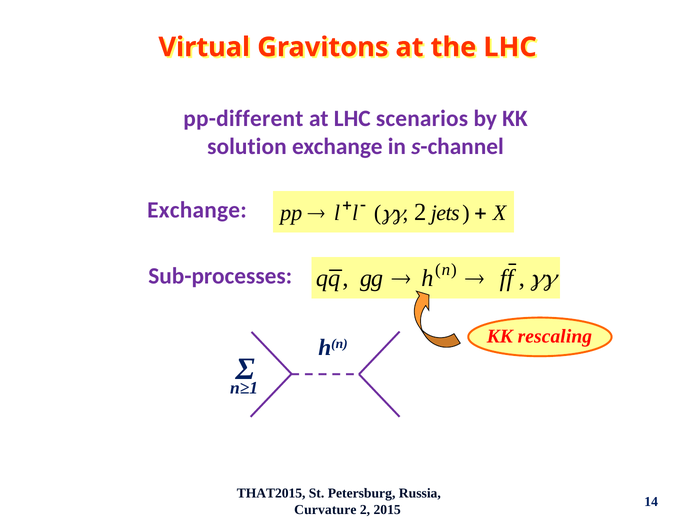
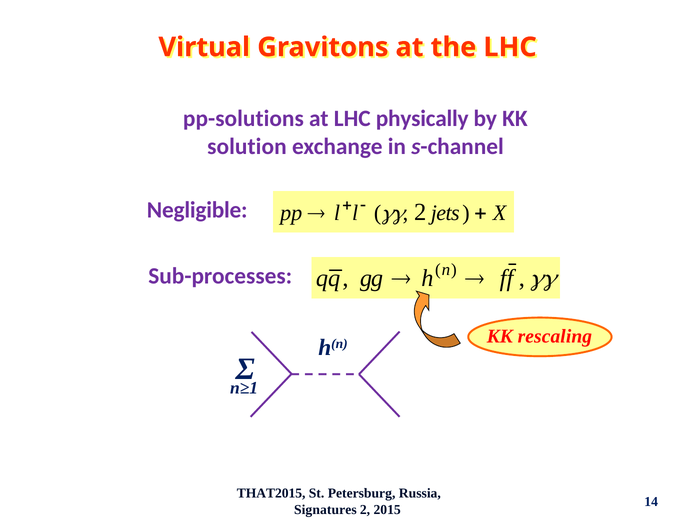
pp-different: pp-different -> pp-solutions (243, 119)
scenarios: scenarios -> physically (422, 119)
Exchange: Exchange -> Negligible (197, 210)
Curvature: Curvature -> Signatures (325, 510)
